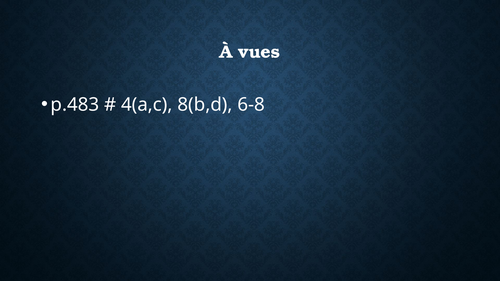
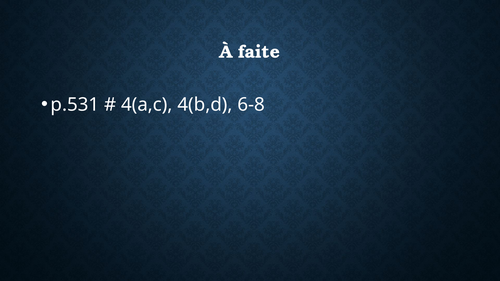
vues: vues -> faite (259, 52)
p.483: p.483 -> p.531 (75, 105)
8(b,d: 8(b,d -> 4(b,d (205, 105)
